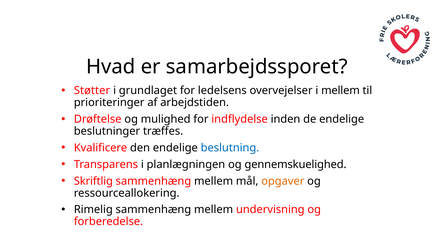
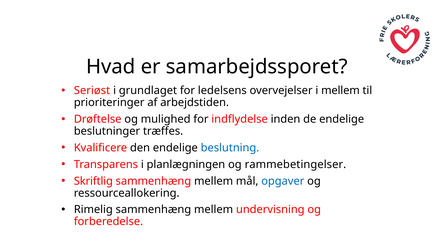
Støtter: Støtter -> Seriøst (92, 90)
gennemskuelighed: gennemskuelighed -> rammebetingelser (295, 164)
opgaver colour: orange -> blue (283, 181)
